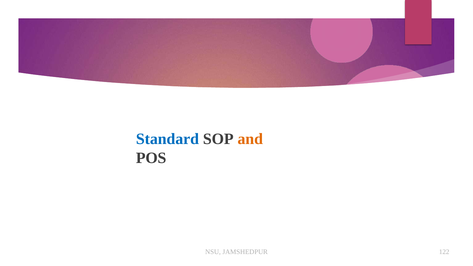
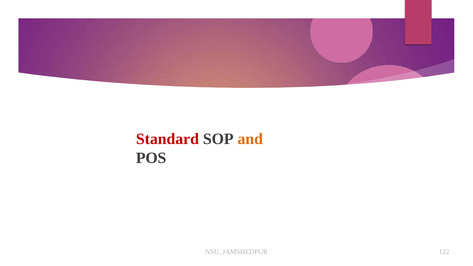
Standard colour: blue -> red (167, 139)
